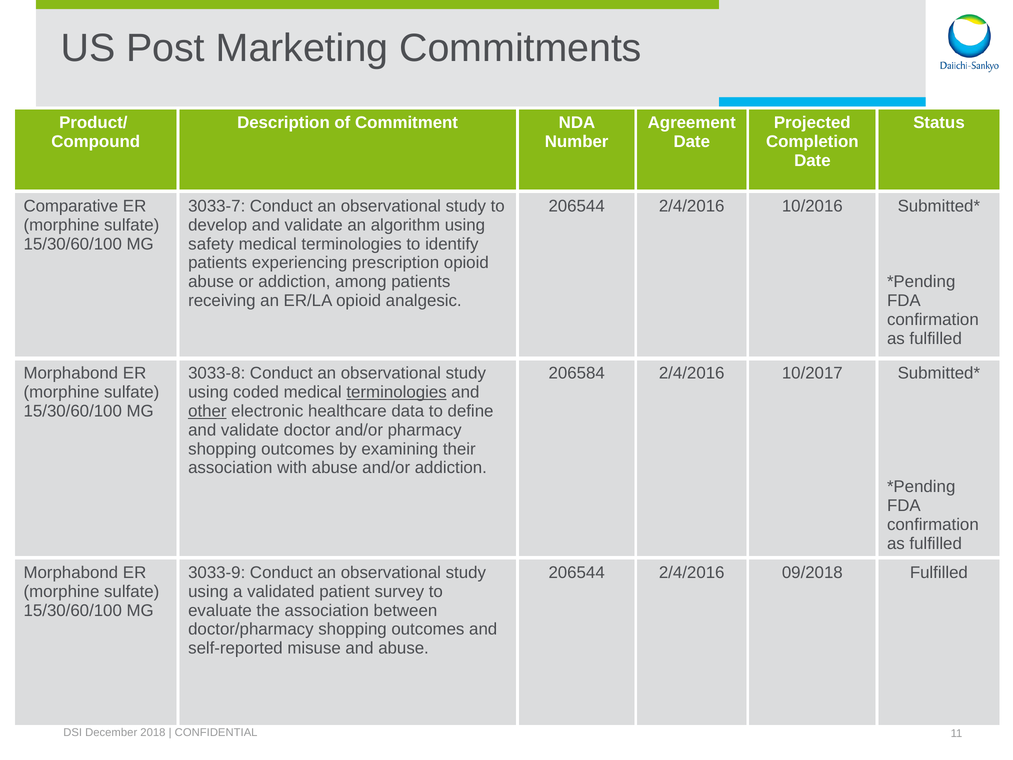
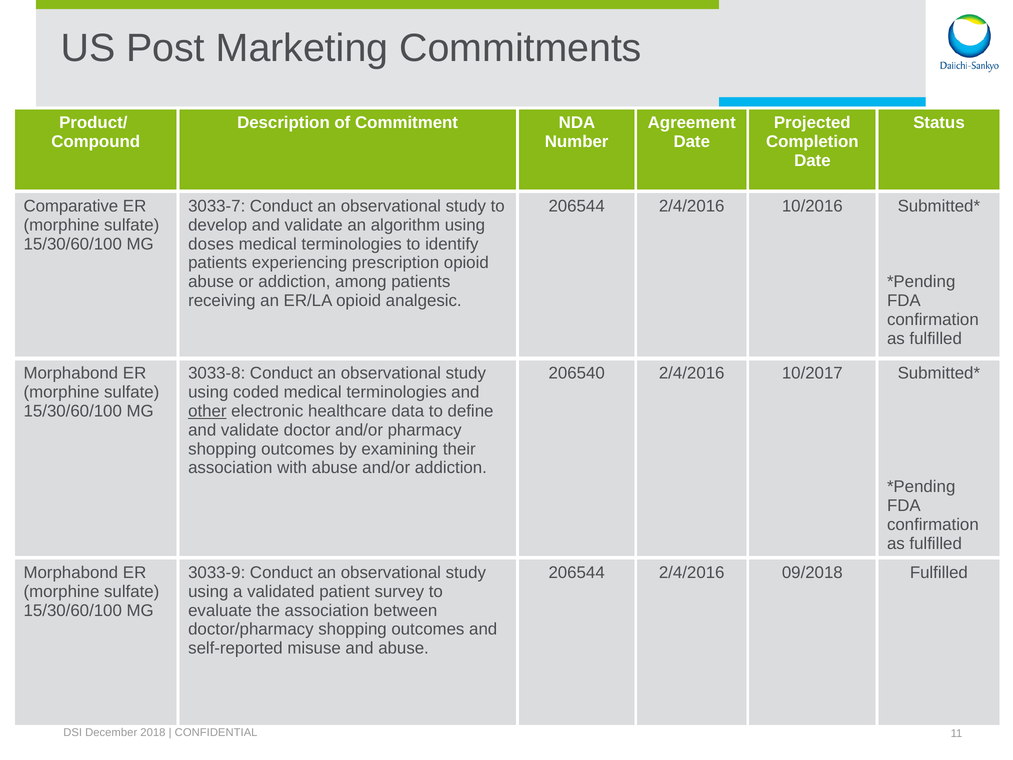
safety: safety -> doses (211, 244)
206584: 206584 -> 206540 (577, 373)
terminologies underline: present -> none (397, 392)
